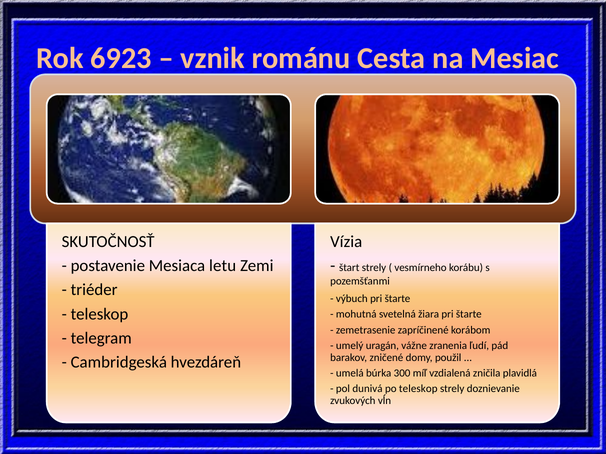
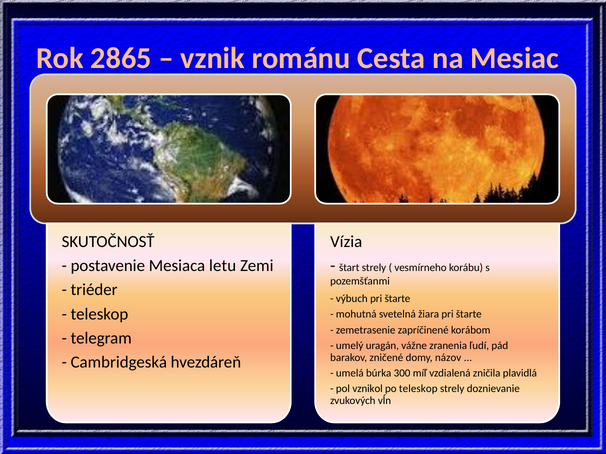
6923: 6923 -> 2865 (121, 58)
použil: použil -> názov (448, 358)
dunivá: dunivá -> vznikol (368, 389)
